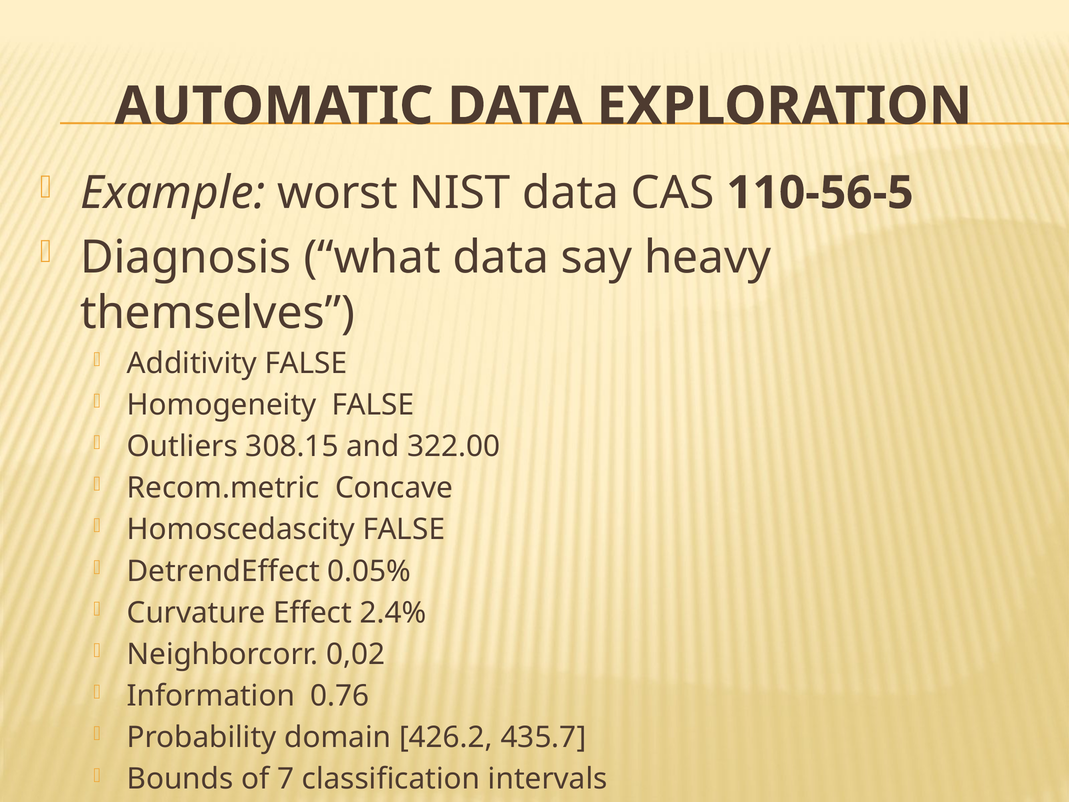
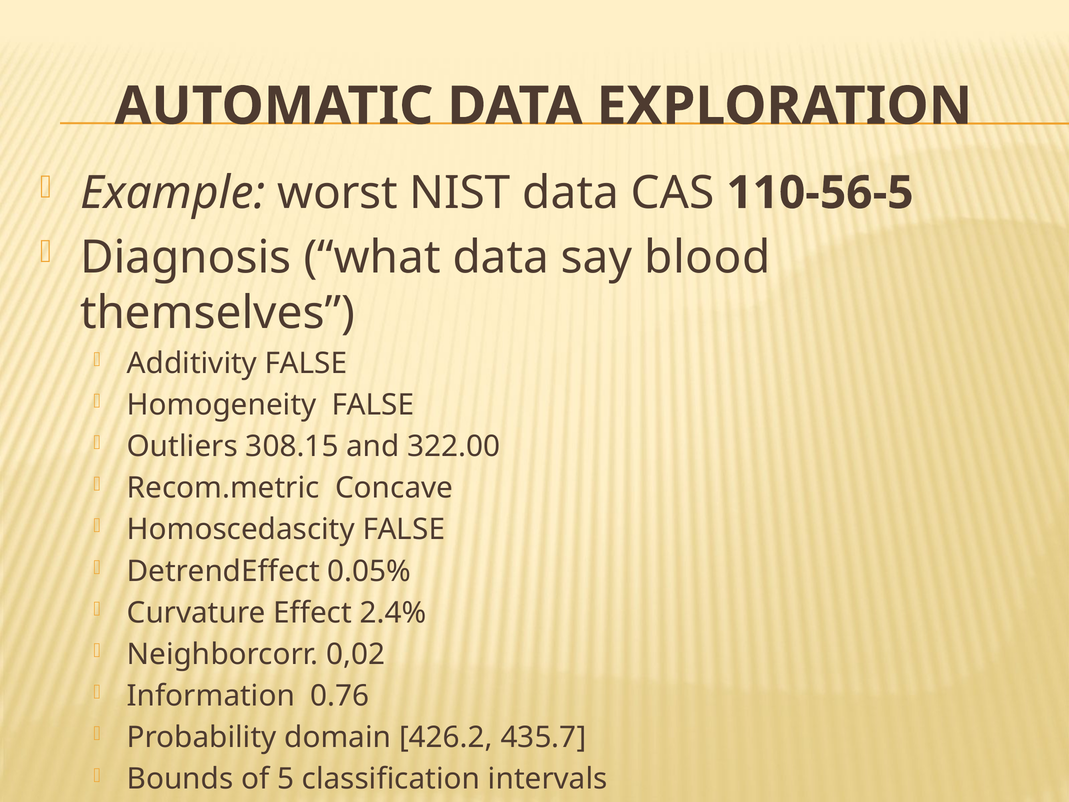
heavy: heavy -> blood (707, 258)
7: 7 -> 5 (286, 779)
